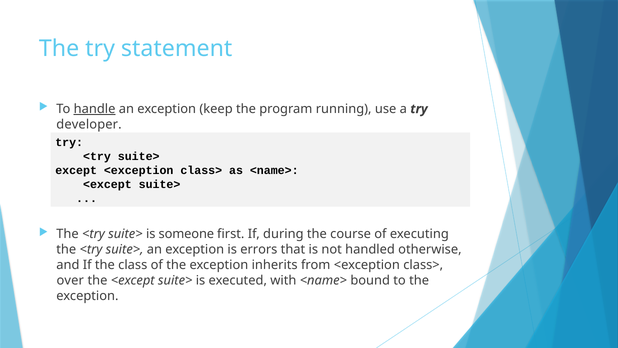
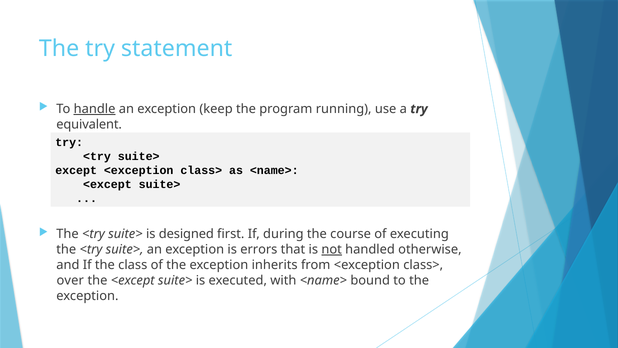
developer: developer -> equivalent (89, 124)
someone: someone -> designed (186, 234)
not underline: none -> present (332, 249)
